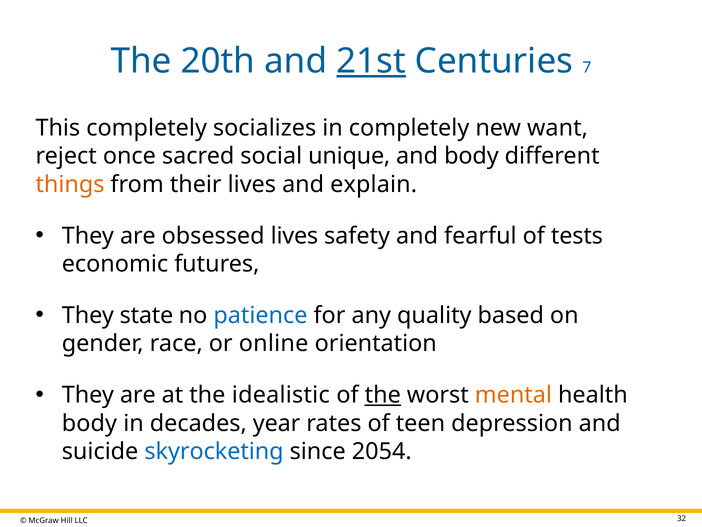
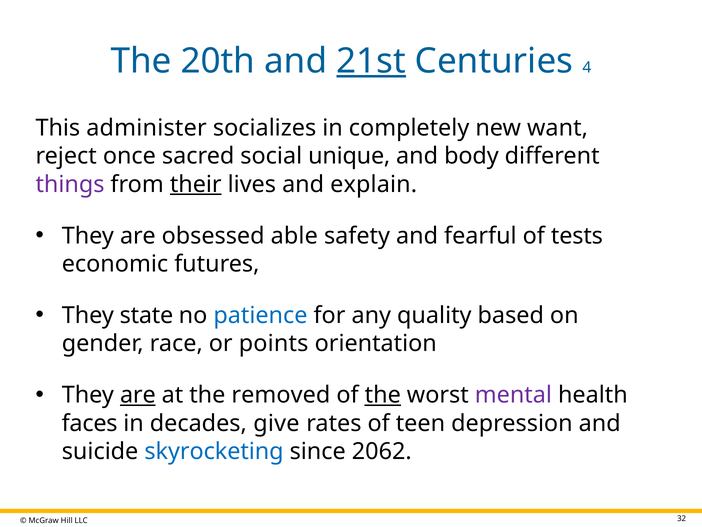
7: 7 -> 4 (587, 67)
This completely: completely -> administer (147, 128)
things colour: orange -> purple (70, 184)
their underline: none -> present (196, 184)
obsessed lives: lives -> able (294, 236)
online: online -> points (274, 343)
are underline: none -> present (138, 395)
idealistic: idealistic -> removed (281, 395)
mental colour: orange -> purple (513, 395)
body: body -> faces (90, 423)
year: year -> give (276, 423)
2054: 2054 -> 2062 (382, 451)
